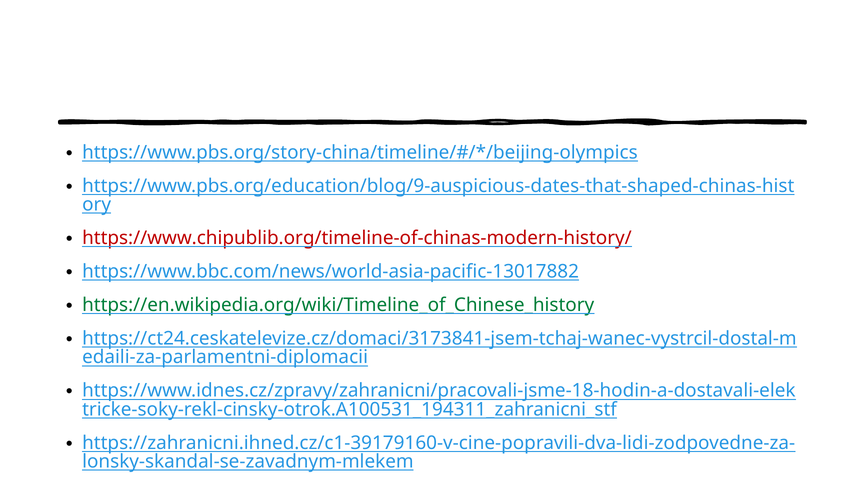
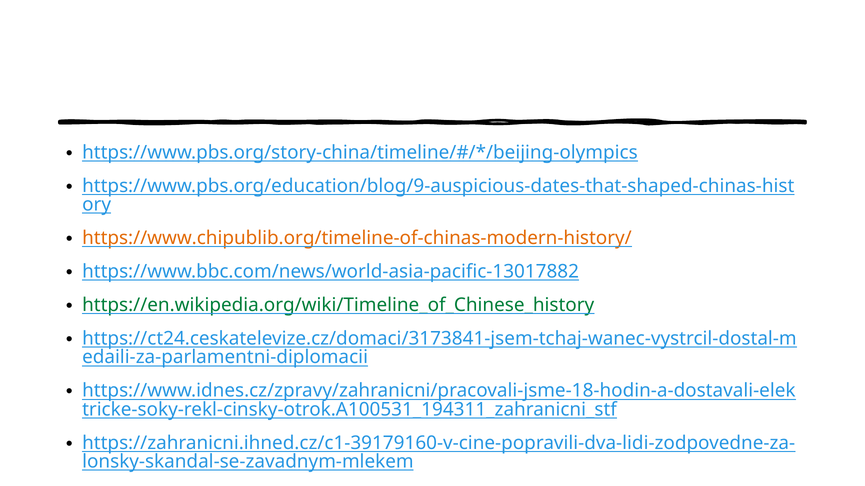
https://www.chipublib.org/timeline-of-chinas-modern-history/ colour: red -> orange (357, 238)
